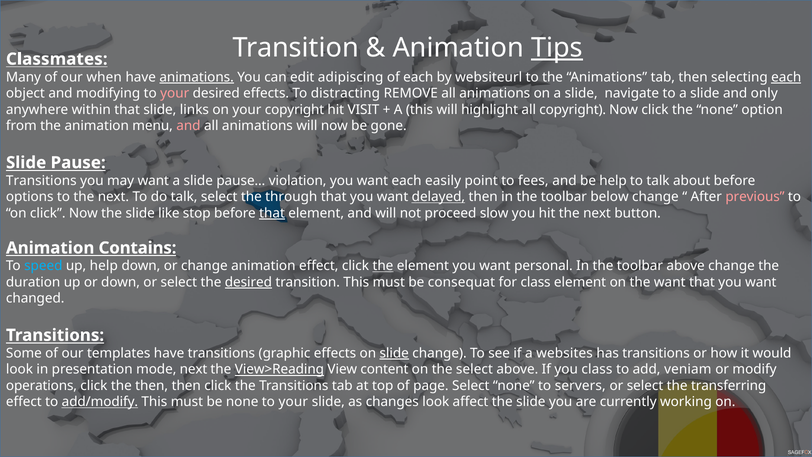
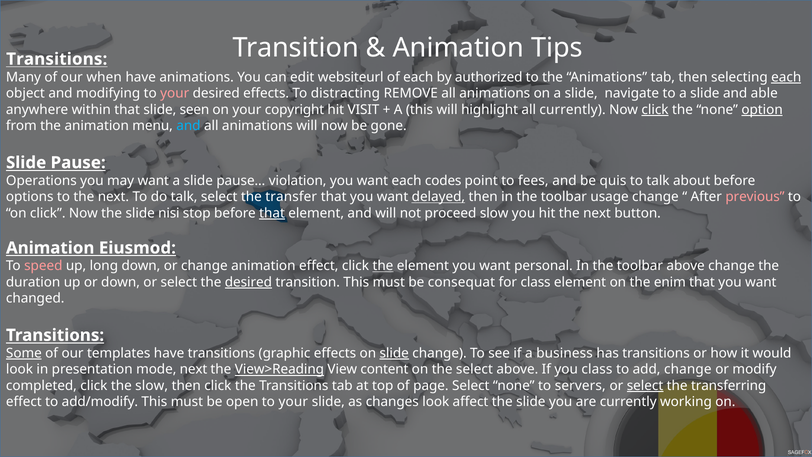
Tips underline: present -> none (557, 48)
Classmates: Classmates -> Transitions (57, 59)
animations underline: present -> none (197, 77)
adipiscing: adipiscing -> websiteurl (351, 77)
websiteurl: websiteurl -> authorized (489, 77)
only: only -> able (764, 93)
links: links -> seen (194, 110)
all copyright: copyright -> currently (573, 110)
click underline: none -> present (655, 110)
option underline: none -> present (762, 110)
and colour: pink -> light blue (188, 126)
Transitions: Transitions -> Operations (41, 181)
easily: easily -> codes (443, 181)
be help: help -> quis (613, 181)
through: through -> transfer (291, 197)
below: below -> usage (610, 197)
like: like -> nisi (169, 213)
Contains: Contains -> Eiusmod (137, 248)
speed colour: light blue -> pink (43, 266)
up help: help -> long (104, 266)
the want: want -> enim (670, 282)
Some underline: none -> present (24, 353)
websites: websites -> business (565, 353)
add veniam: veniam -> change (688, 369)
operations: operations -> completed (41, 386)
the then: then -> slow (152, 386)
select underline: none -> present (645, 386)
add/modify underline: present -> none (100, 402)
be none: none -> open (242, 402)
